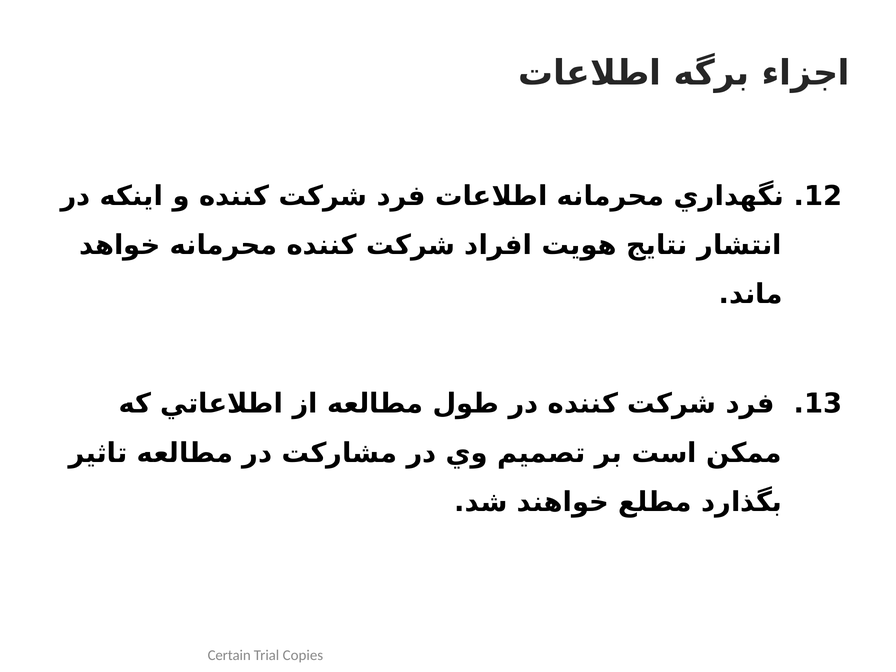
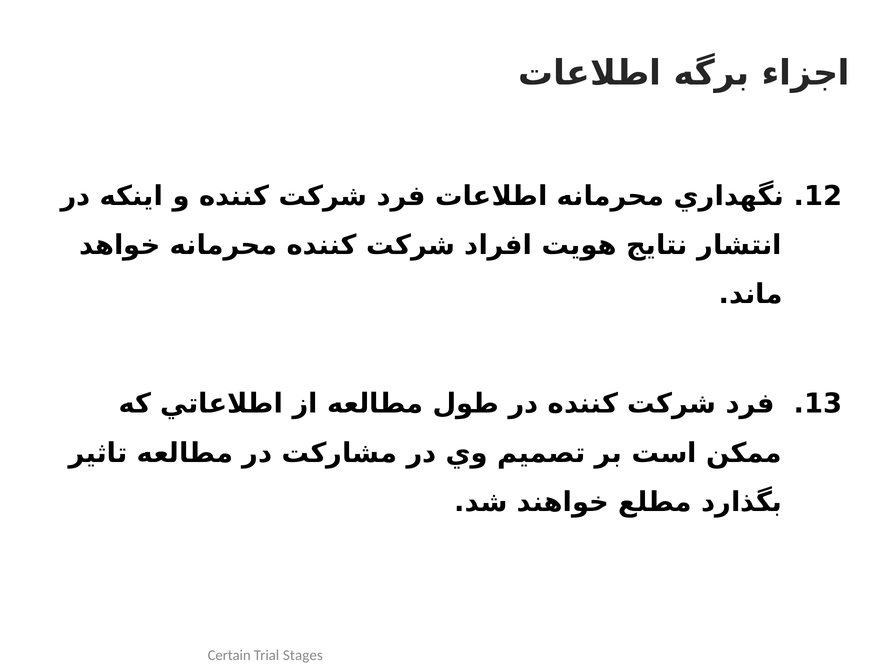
Copies: Copies -> Stages (303, 655)
